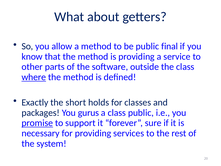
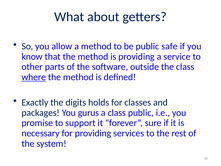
final: final -> safe (170, 46)
short: short -> digits (76, 102)
promise underline: present -> none (37, 123)
